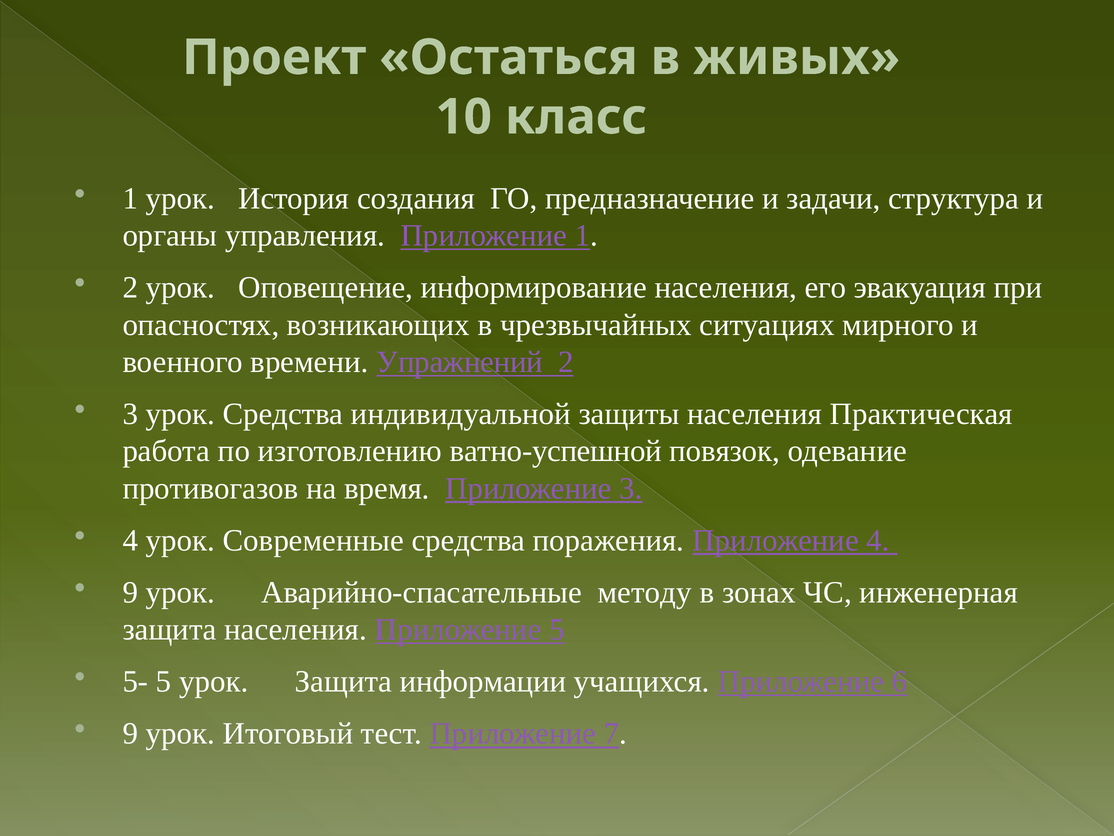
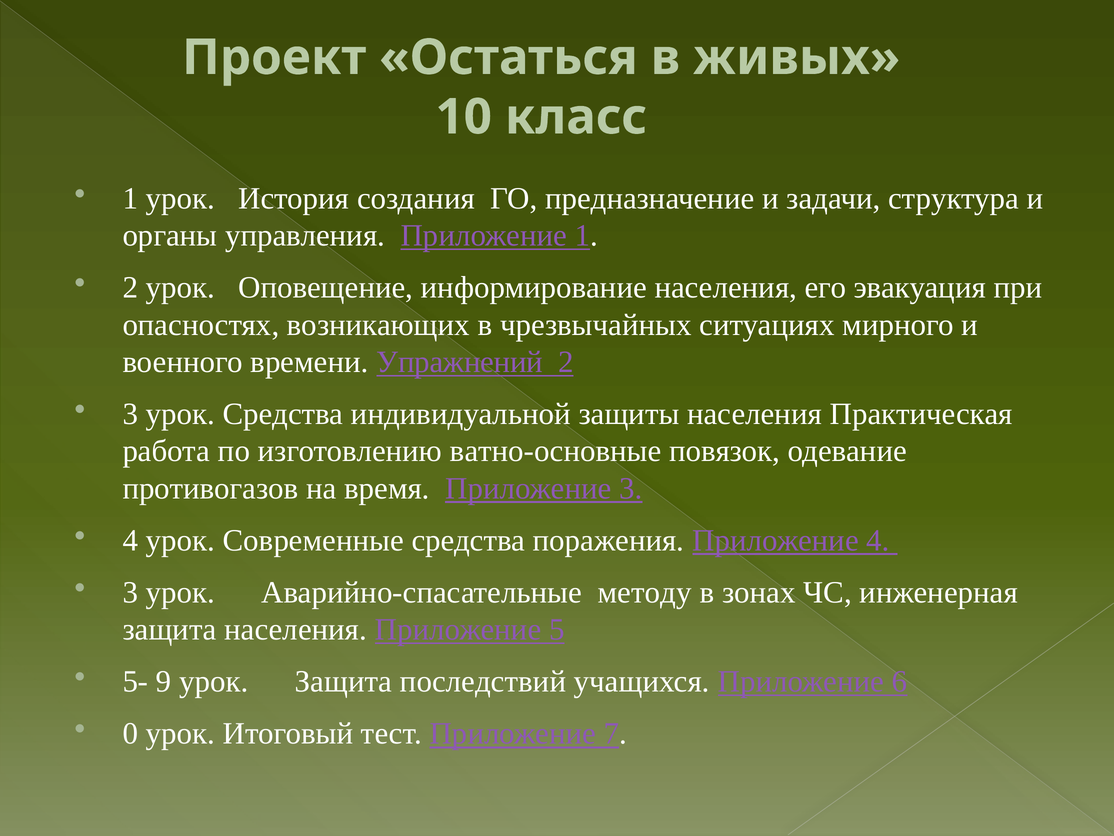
ватно-успешной: ватно-успешной -> ватно-основные (556, 451)
9: 9 -> 3 (130, 592)
5- 5: 5 -> 9 (164, 681)
информации: информации -> последствий (483, 681)
9: 9 -> 0 (130, 733)
